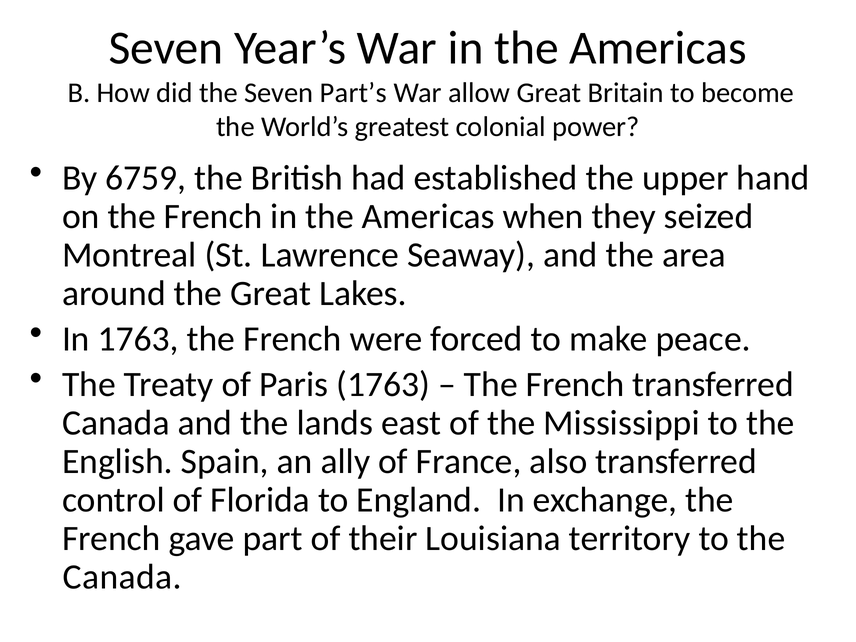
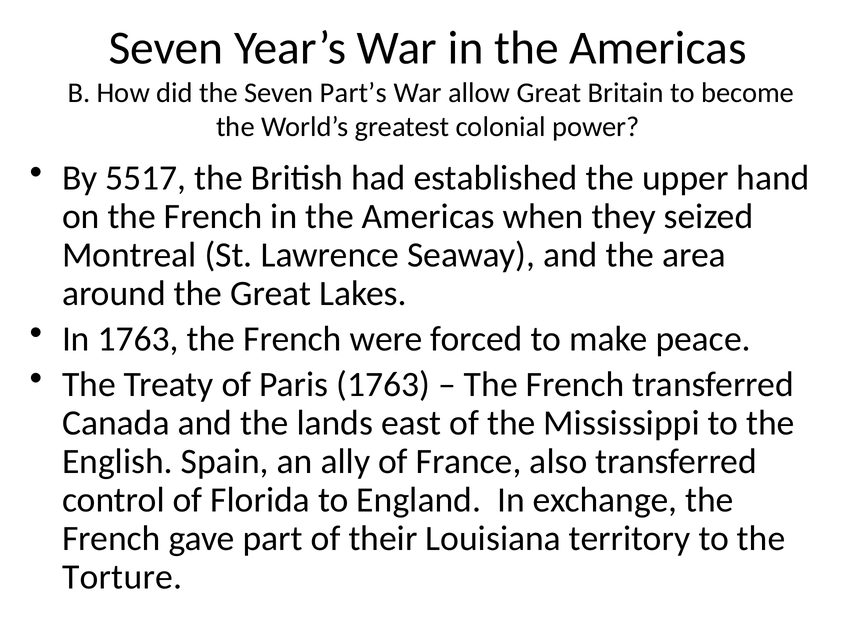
6759: 6759 -> 5517 (146, 178)
Canada: Canada -> Torture (122, 577)
